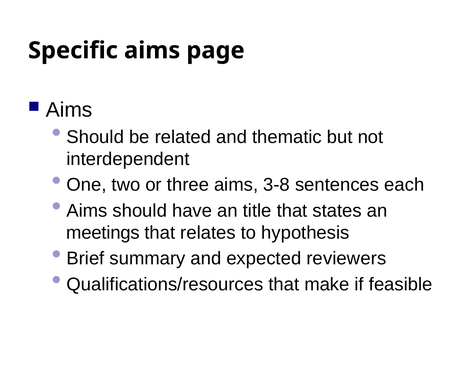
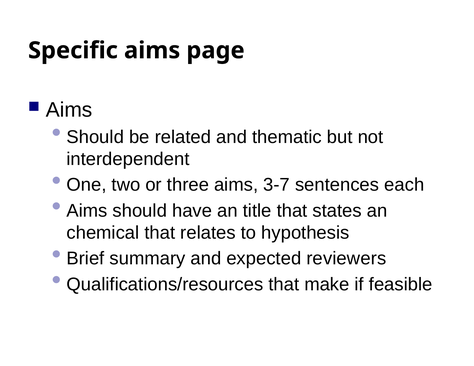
3-8: 3-8 -> 3-7 (277, 185)
meetings: meetings -> chemical (103, 233)
